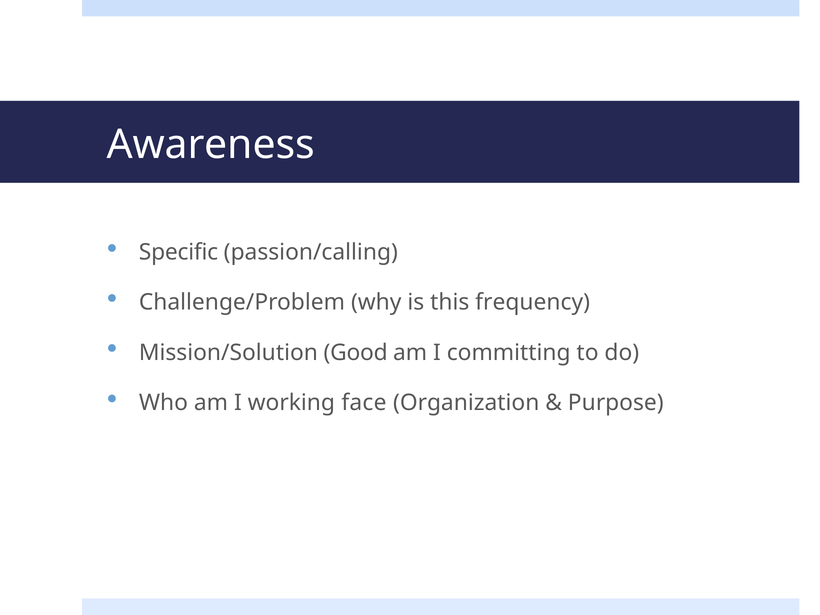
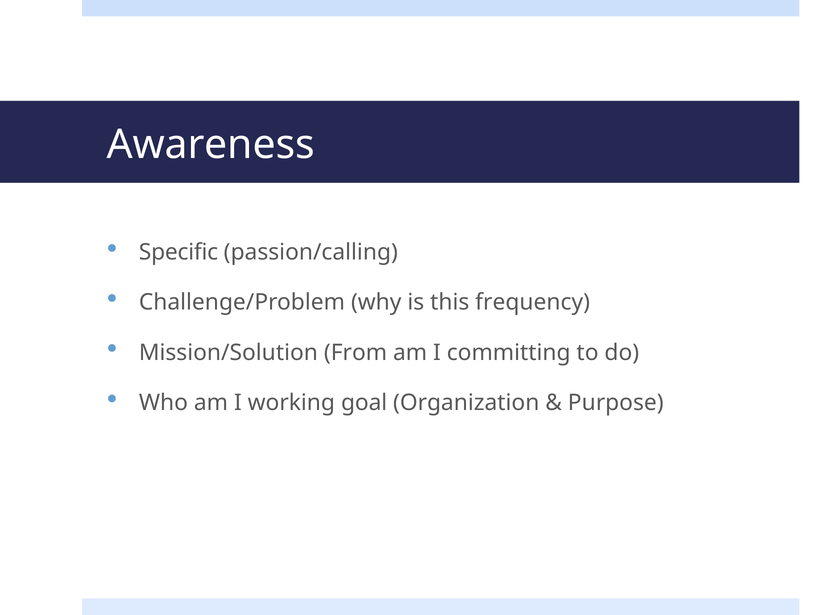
Good: Good -> From (356, 353)
face: face -> goal (364, 403)
